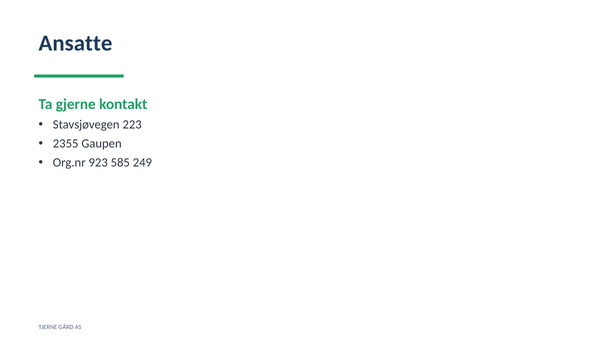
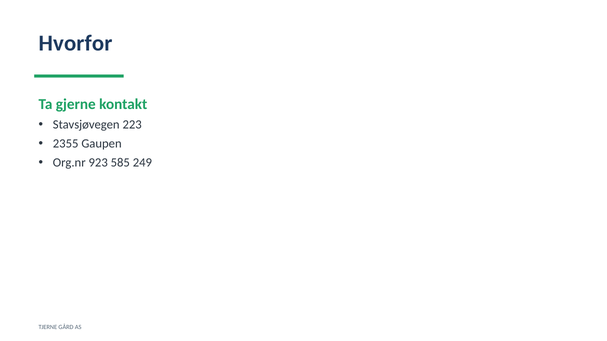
Ansatte: Ansatte -> Hvorfor (75, 43)
